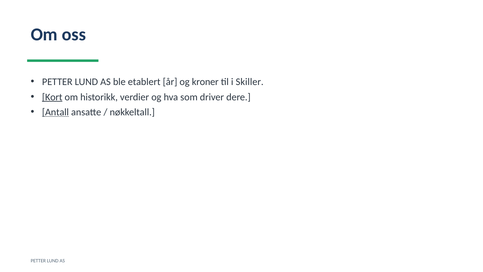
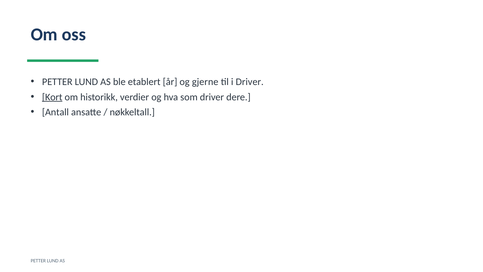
kroner: kroner -> gjerne (205, 82)
i Skiller: Skiller -> Driver (250, 82)
Antall underline: present -> none (55, 112)
